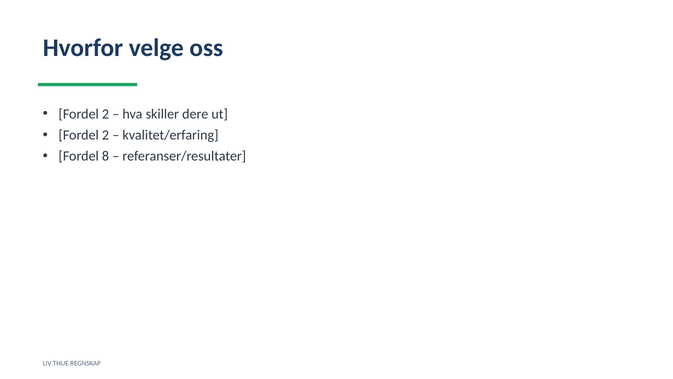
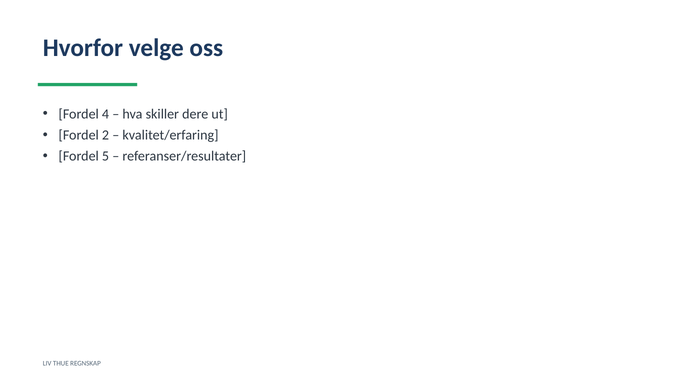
2: 2 -> 4 (106, 114)
8: 8 -> 5 (106, 156)
